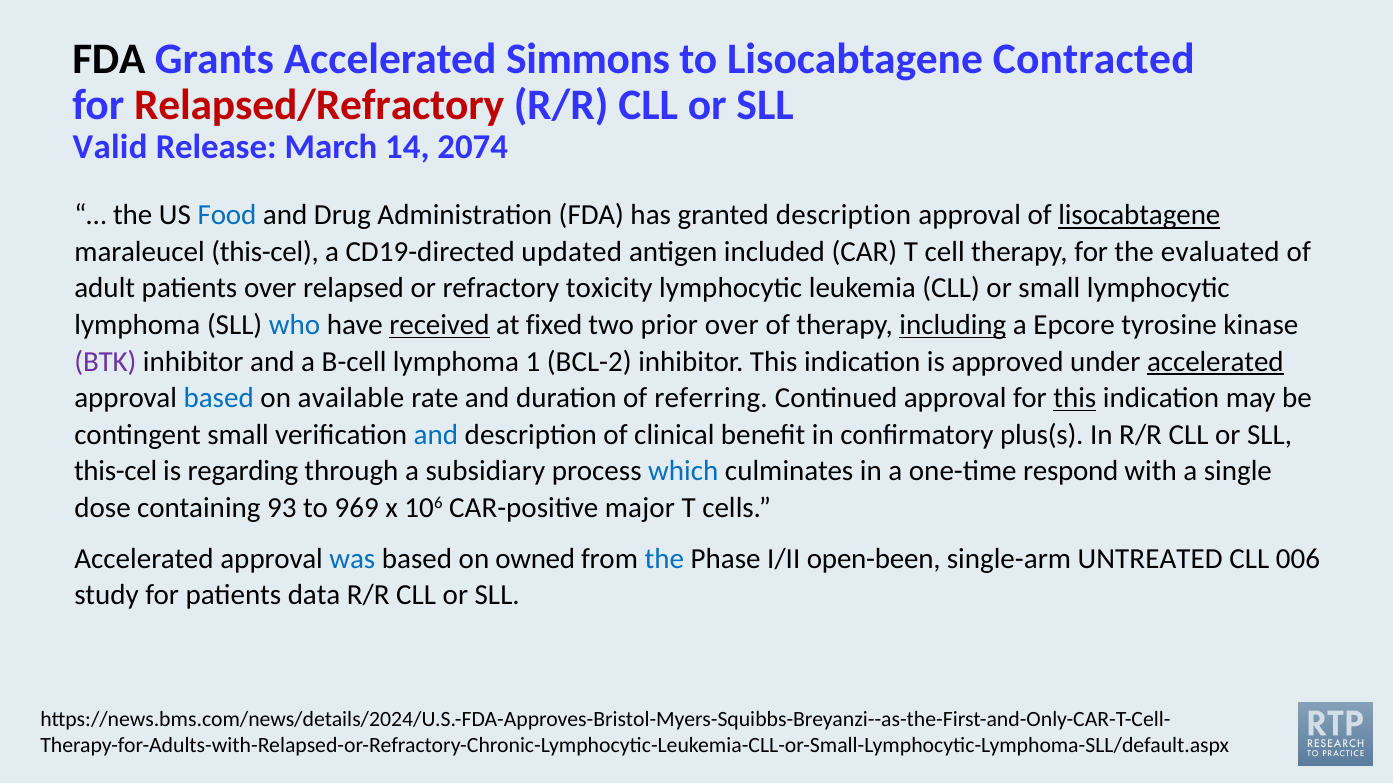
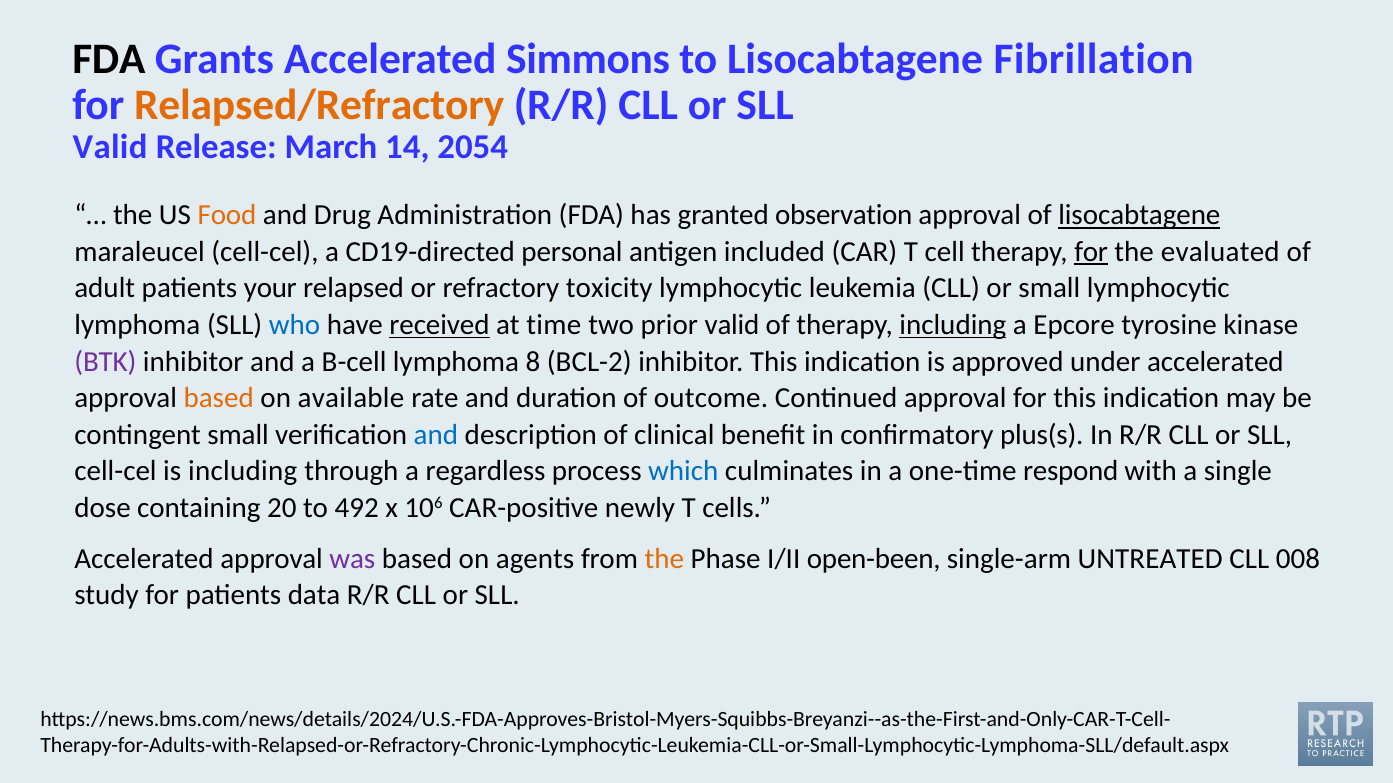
Contracted: Contracted -> Fibrillation (1094, 59)
Relapsed/Refractory colour: red -> orange (319, 105)
2074: 2074 -> 2054 (473, 147)
Food colour: blue -> orange (227, 215)
granted description: description -> observation (844, 215)
maraleucel this-cel: this-cel -> cell-cel (265, 252)
updated: updated -> personal (572, 252)
for underline: none -> present (1091, 252)
patients over: over -> your (270, 289)
fixed: fixed -> time (554, 325)
prior over: over -> valid (732, 325)
1: 1 -> 8 (533, 362)
accelerated underline: present -> none (1215, 362)
based colour: blue -> orange (219, 398)
referring: referring -> outcome (711, 398)
this underline: present -> none (1075, 398)
this-cel: this-cel -> cell-cel (116, 471)
is regarding: regarding -> including (243, 471)
subsidiary: subsidiary -> regardless (485, 471)
93: 93 -> 20 (282, 508)
969: 969 -> 492 (357, 508)
major: major -> newly (640, 508)
was colour: blue -> purple (352, 559)
owned: owned -> agents (535, 559)
the colour: blue -> orange (664, 559)
006: 006 -> 008 (1298, 559)
